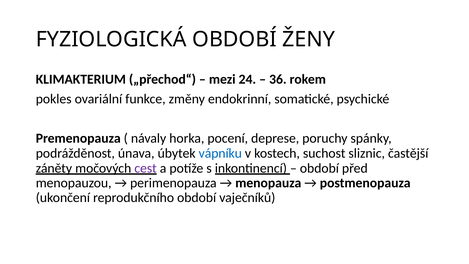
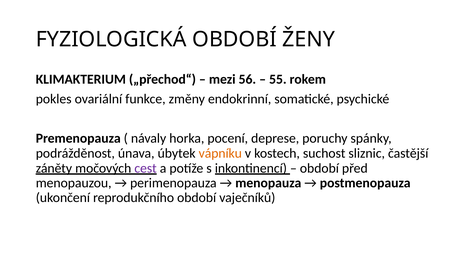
24: 24 -> 56 (247, 79)
36: 36 -> 55 (278, 79)
vápníku colour: blue -> orange (220, 153)
